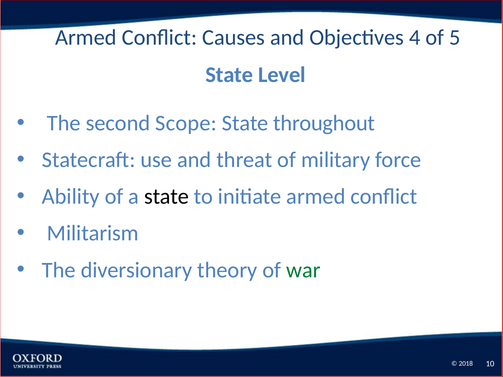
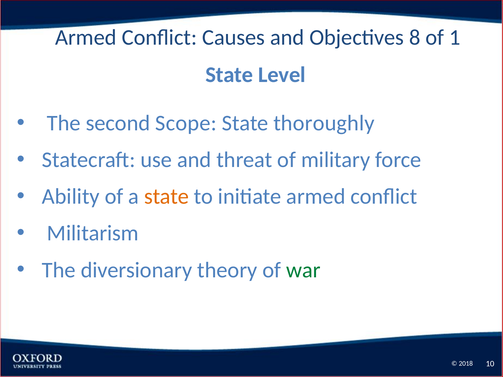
4: 4 -> 8 (415, 38)
5: 5 -> 1 (455, 38)
throughout: throughout -> thoroughly (324, 123)
state colour: black -> orange (167, 197)
